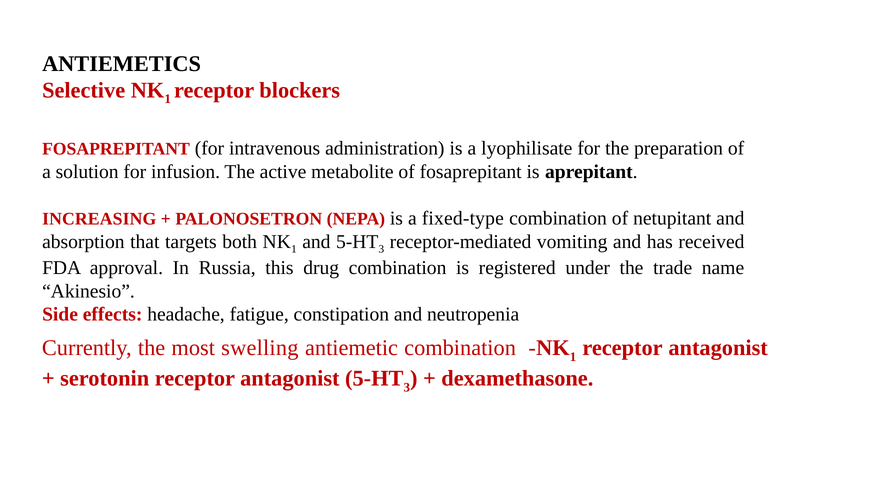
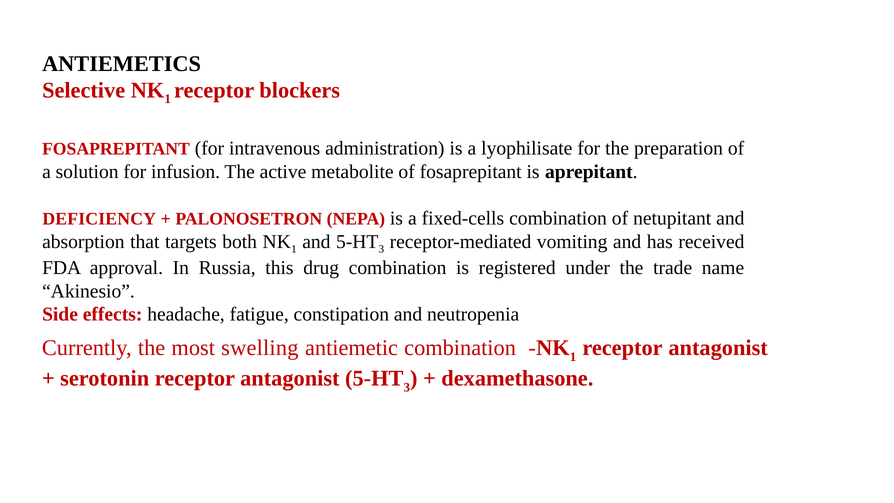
INCREASING: INCREASING -> DEFICIENCY (99, 219)
fixed-type: fixed-type -> fixed-cells (463, 218)
